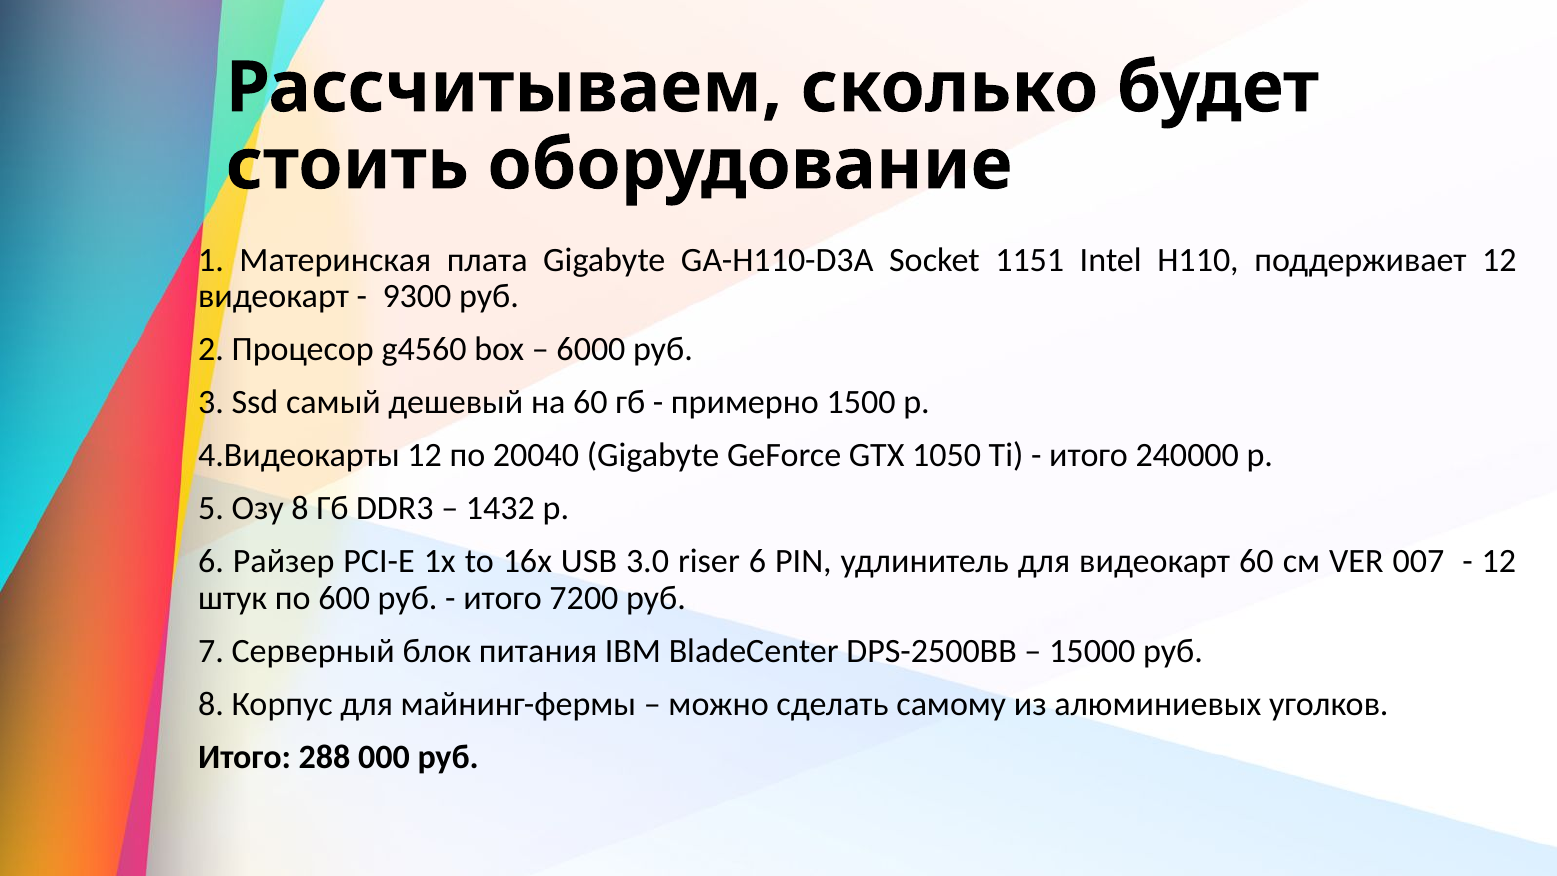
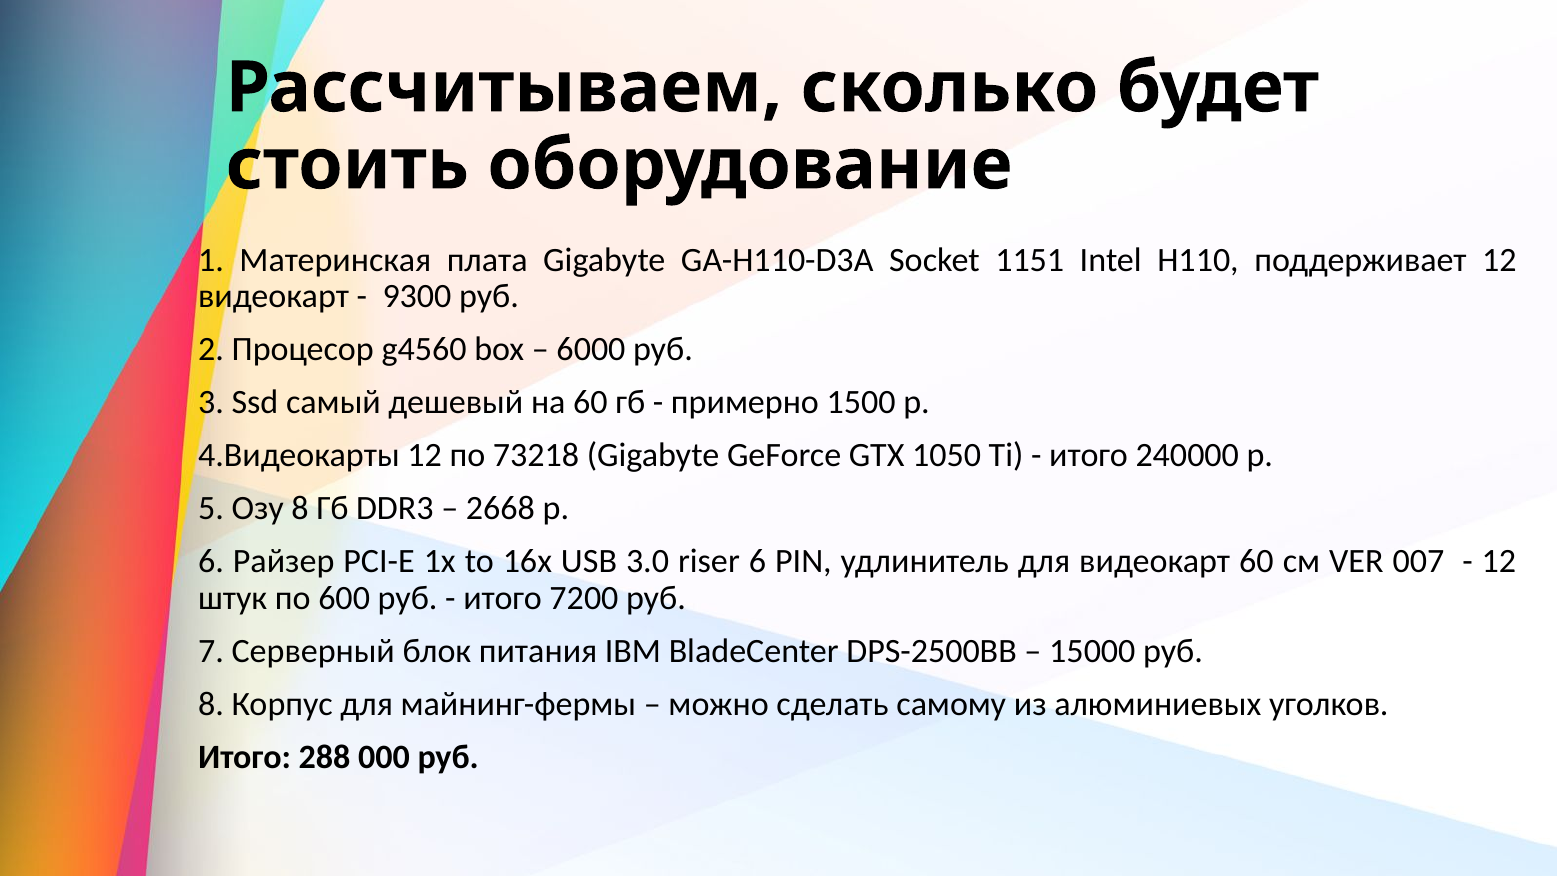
20040: 20040 -> 73218 (536, 456)
1432: 1432 -> 2668 (500, 509)
